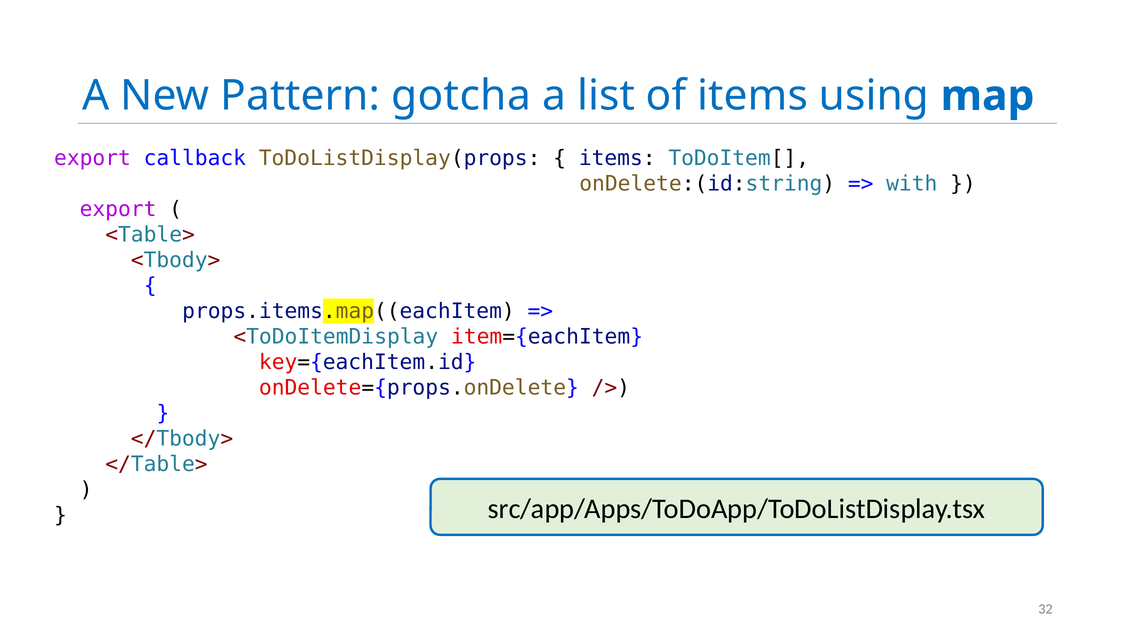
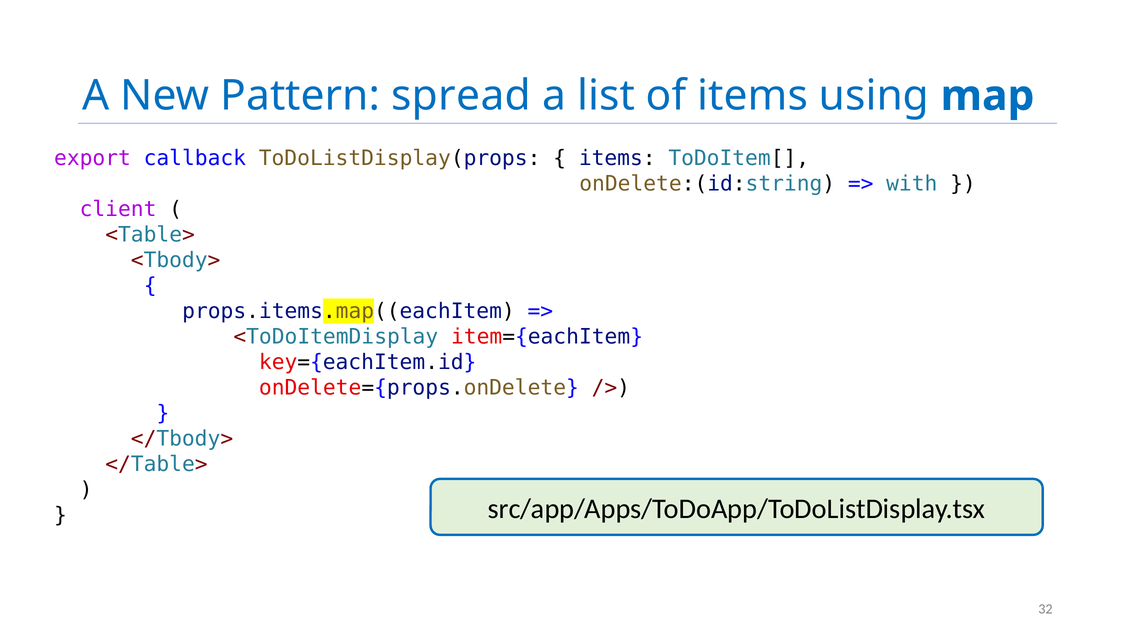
gotcha: gotcha -> spread (461, 96)
export: export -> client (118, 209)
